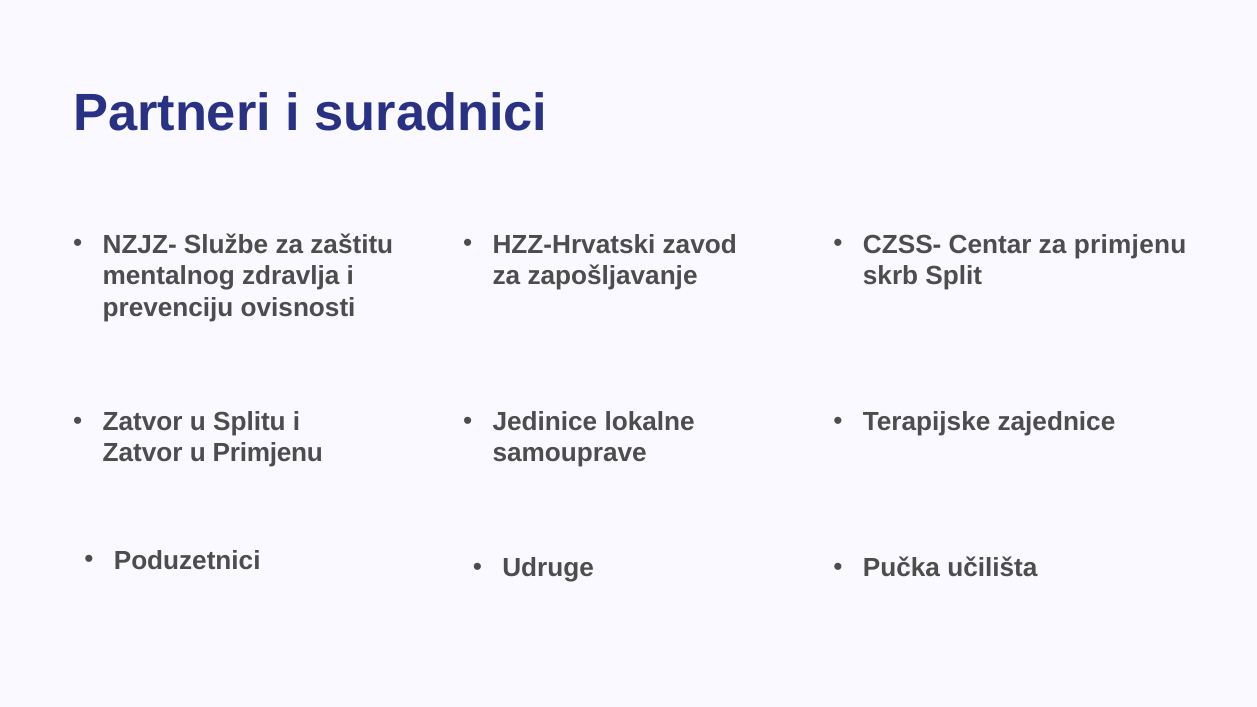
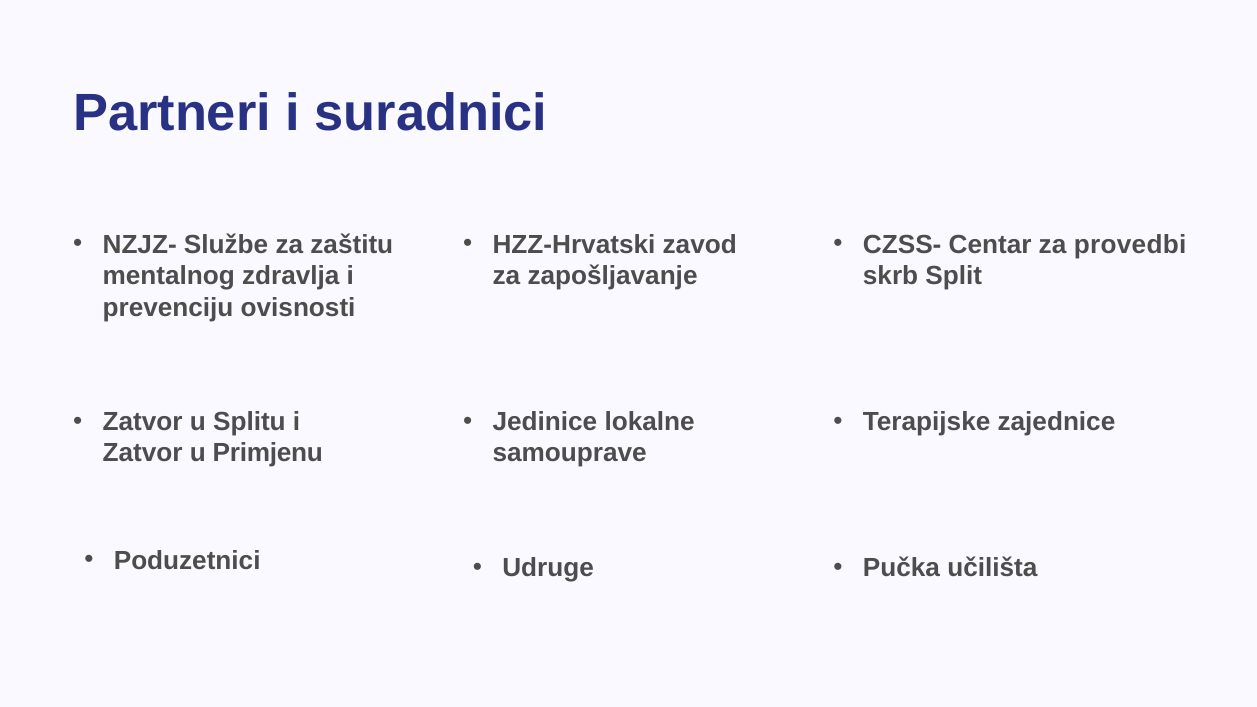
za primjenu: primjenu -> provedbi (1130, 245)
